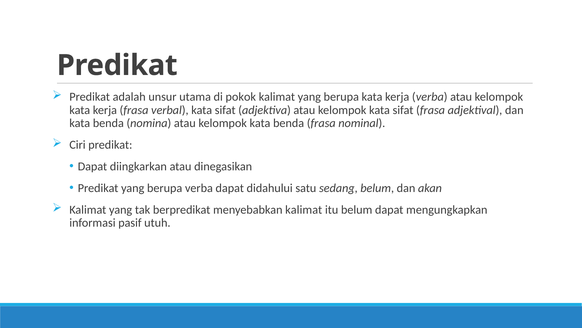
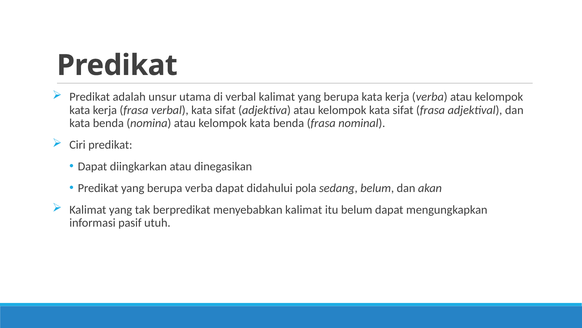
di pokok: pokok -> verbal (241, 97)
satu: satu -> pola (306, 188)
